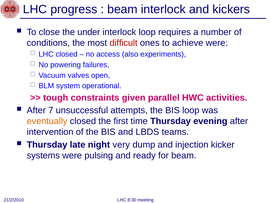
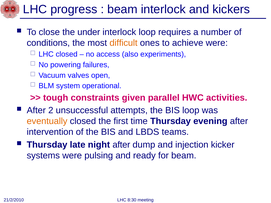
difficult colour: red -> orange (124, 43)
7: 7 -> 2 (51, 110)
night very: very -> after (121, 145)
